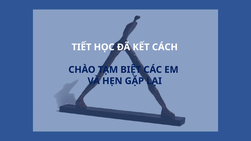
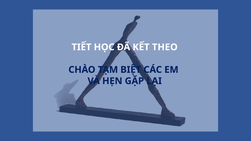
CÁCH: CÁCH -> THEO (165, 47)
